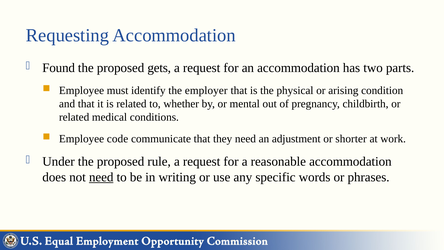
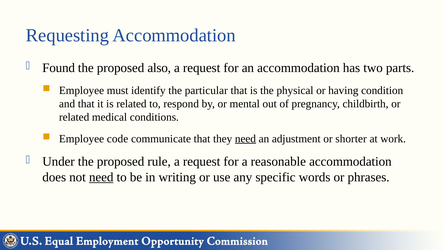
gets: gets -> also (159, 68)
employer: employer -> particular (206, 90)
arising: arising -> having (343, 90)
whether: whether -> respond (181, 104)
need underline: none -> present (245, 139)
